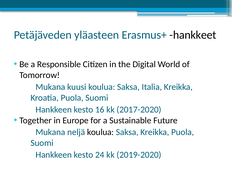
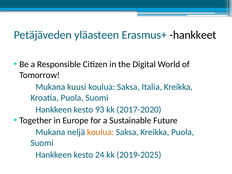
16: 16 -> 93 (100, 110)
koulua colour: black -> orange (100, 132)
2019-2020: 2019-2020 -> 2019-2025 (139, 155)
